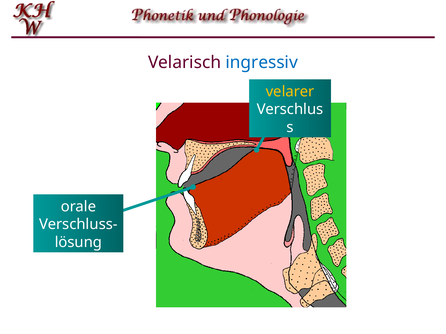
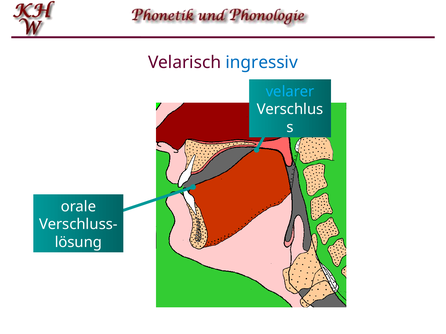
velarer colour: yellow -> light blue (290, 92)
